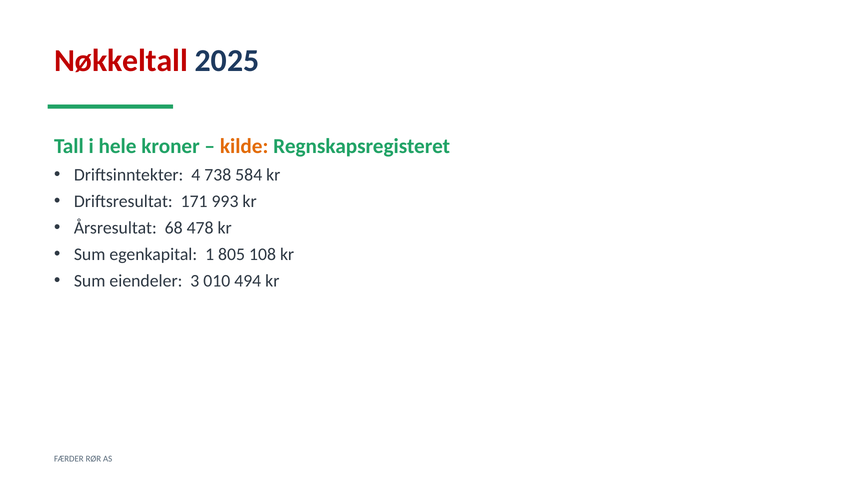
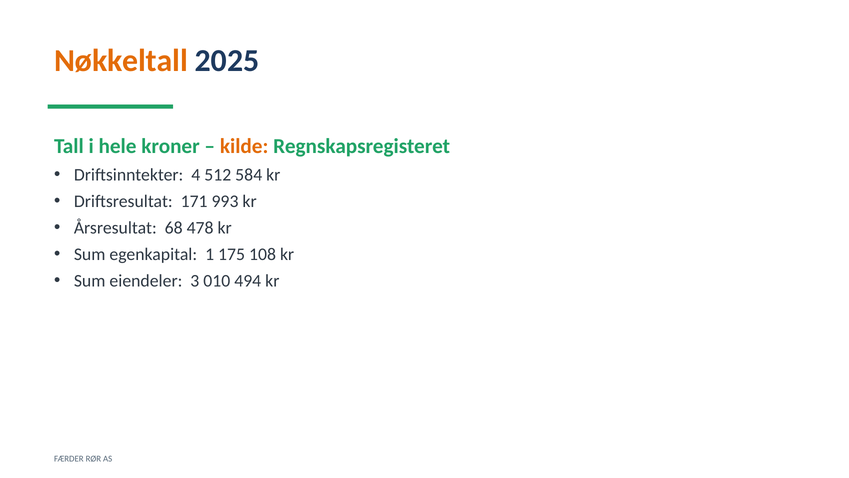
Nøkkeltall colour: red -> orange (121, 61)
738: 738 -> 512 (218, 175)
805: 805 -> 175 (232, 254)
